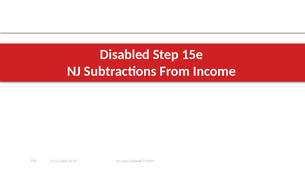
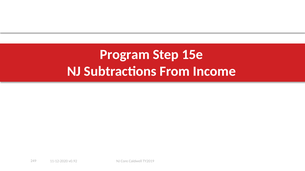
Disabled: Disabled -> Program (125, 55)
